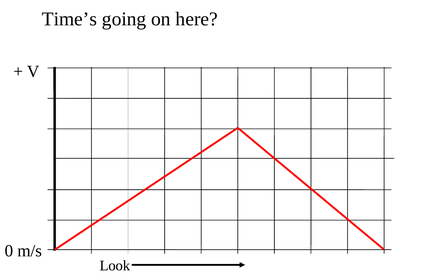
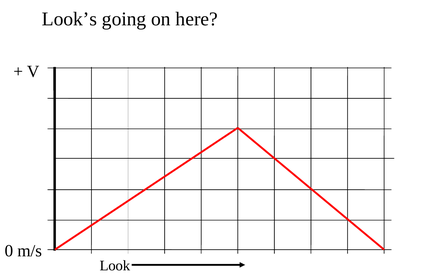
Time’s: Time’s -> Look’s (69, 19)
